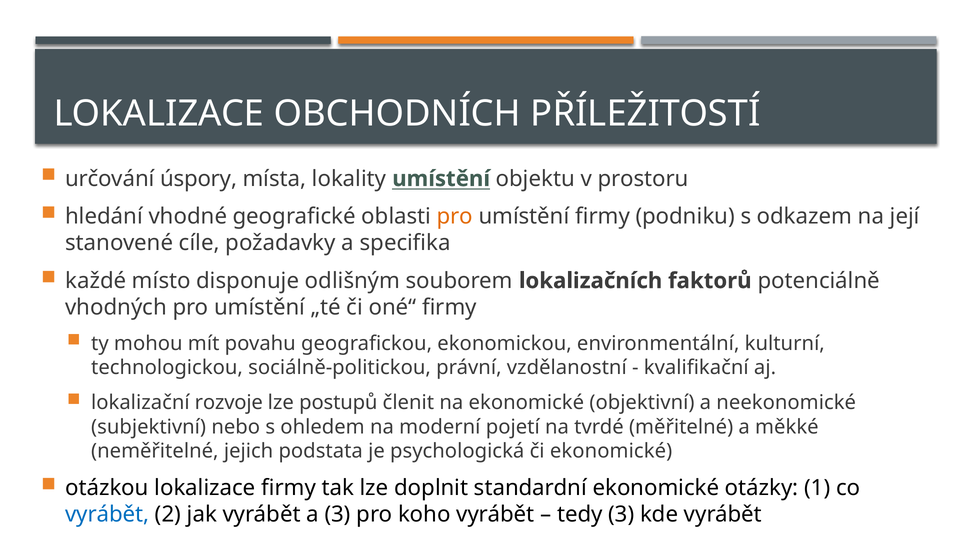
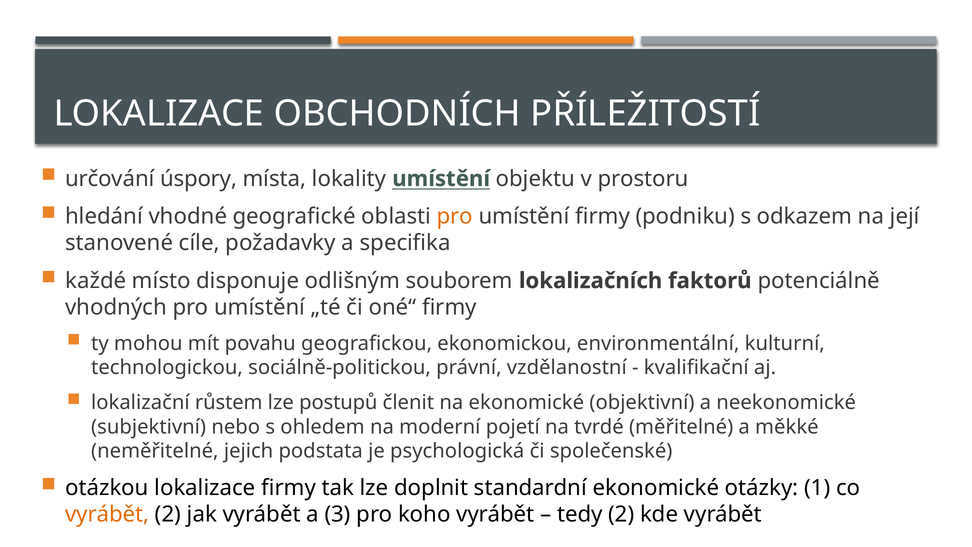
rozvoje: rozvoje -> růstem (229, 402)
či ekonomické: ekonomické -> společenské (611, 451)
vyrábět colour: blue -> orange (107, 514)
tedy 3: 3 -> 2 (621, 514)
